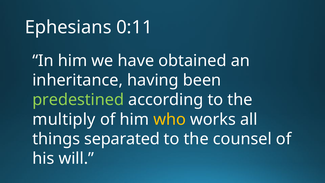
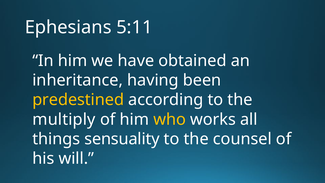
0:11: 0:11 -> 5:11 (134, 27)
predestined colour: light green -> yellow (78, 100)
separated: separated -> sensuality (122, 139)
